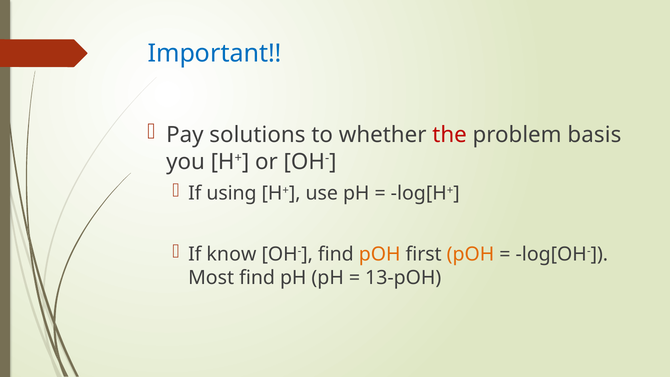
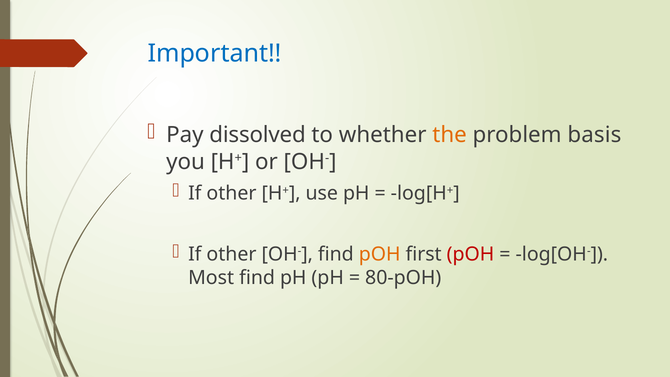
solutions: solutions -> dissolved (258, 135)
the colour: red -> orange (450, 135)
using: using -> other (231, 193)
know: know -> other (231, 254)
pOH colour: orange -> red (471, 254)
13-pOH: 13-pOH -> 80-pOH (403, 278)
